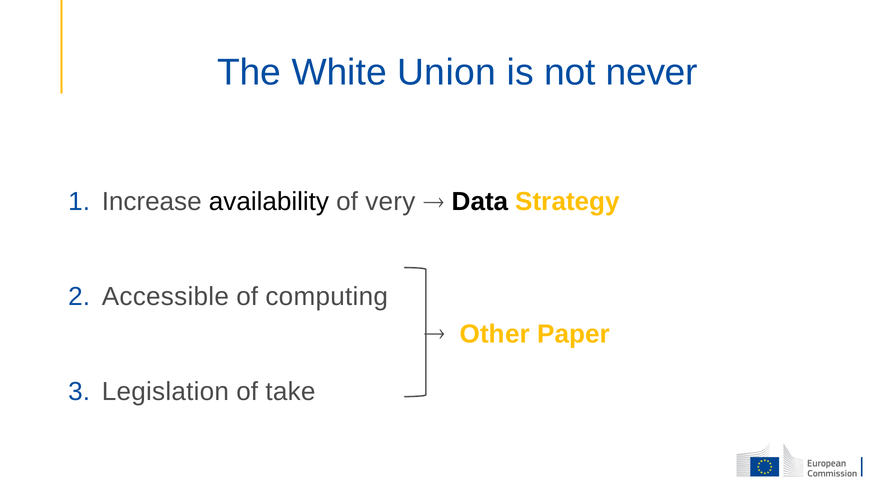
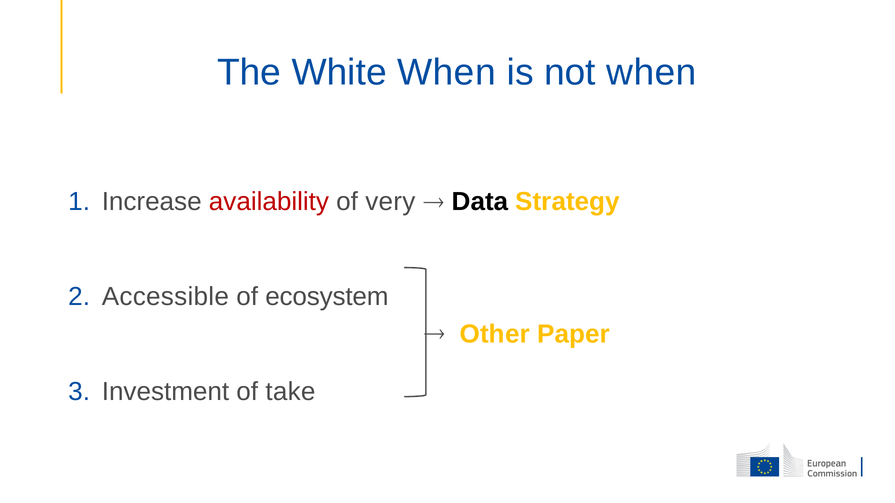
White Union: Union -> When (447, 72)
not never: never -> when (651, 72)
availability colour: black -> red (269, 202)
computing: computing -> ecosystem (327, 297)
Legislation: Legislation -> Investment (166, 392)
